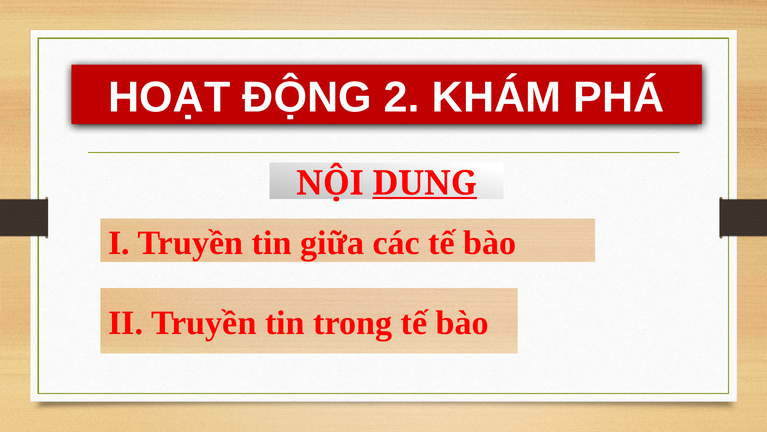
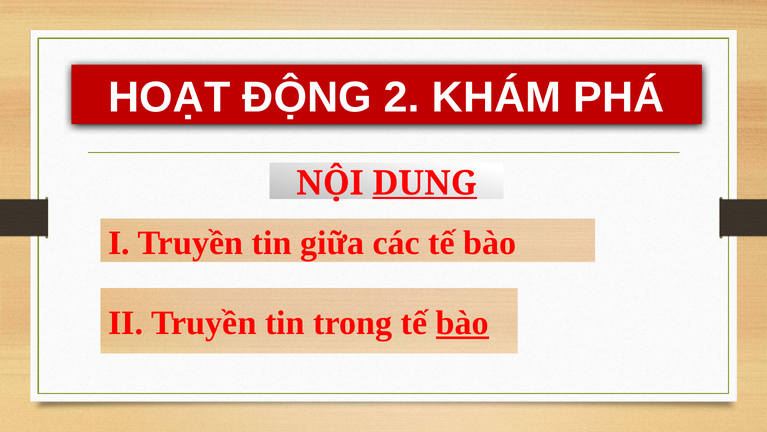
bào underline: none -> present (462, 323)
